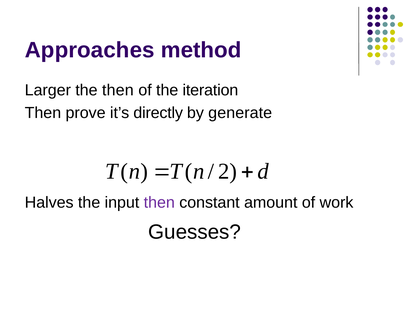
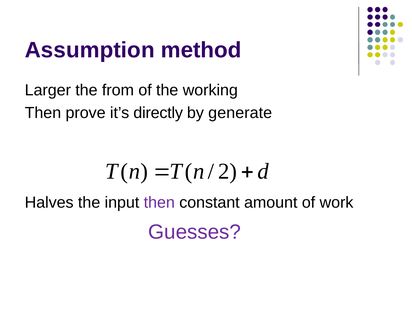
Approaches: Approaches -> Assumption (90, 50)
the then: then -> from (118, 90)
iteration: iteration -> working (210, 90)
Guesses colour: black -> purple (195, 232)
